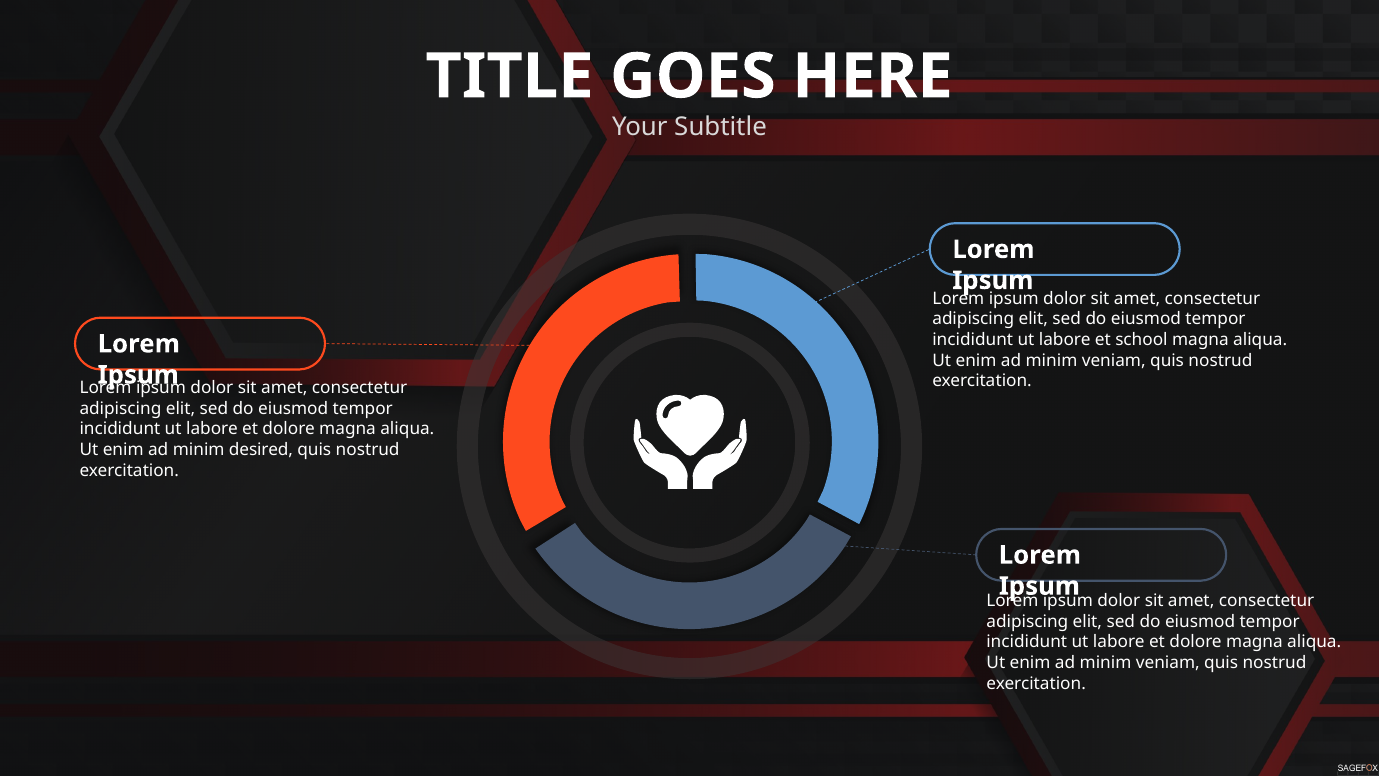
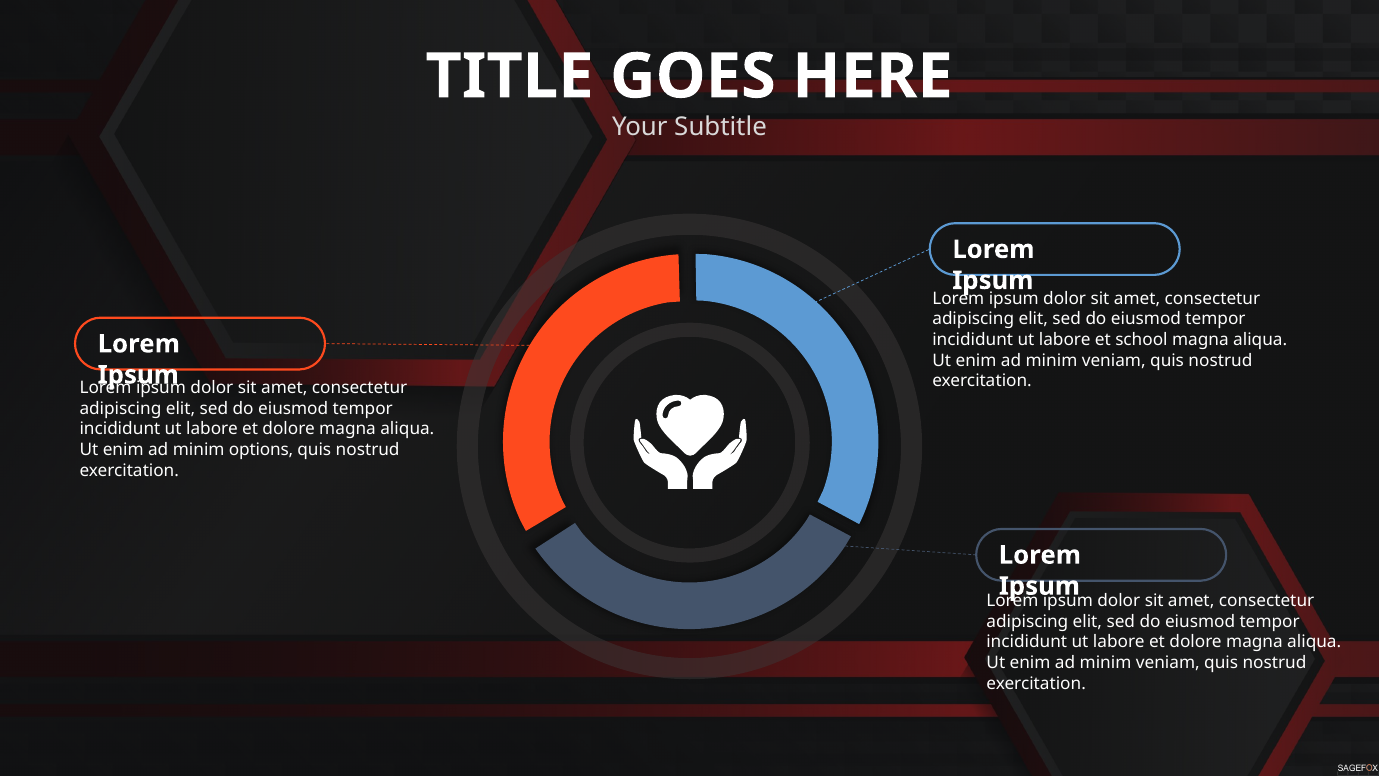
desired: desired -> options (261, 450)
